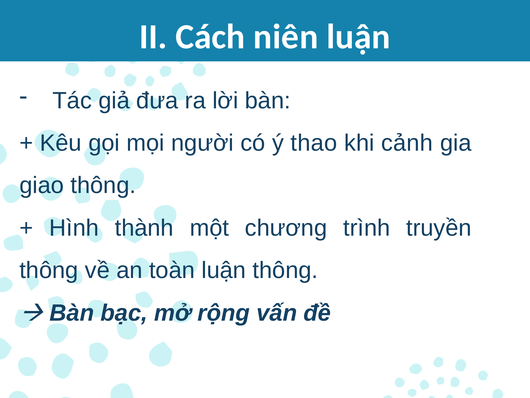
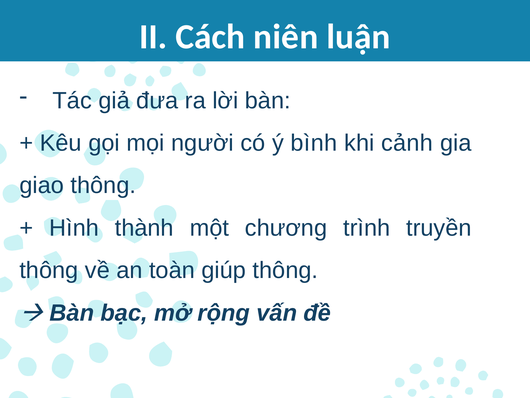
thao: thao -> bình (314, 143)
toàn luận: luận -> giúp (224, 270)
